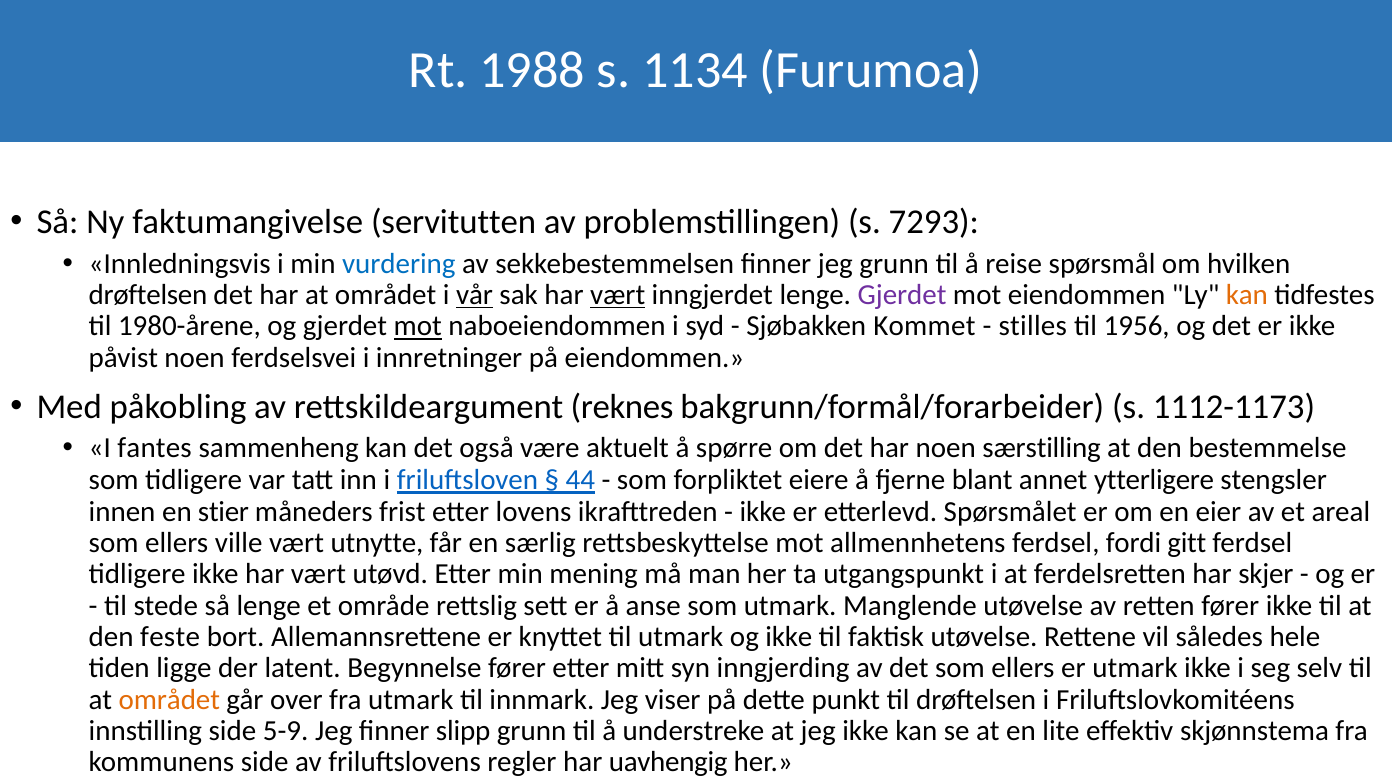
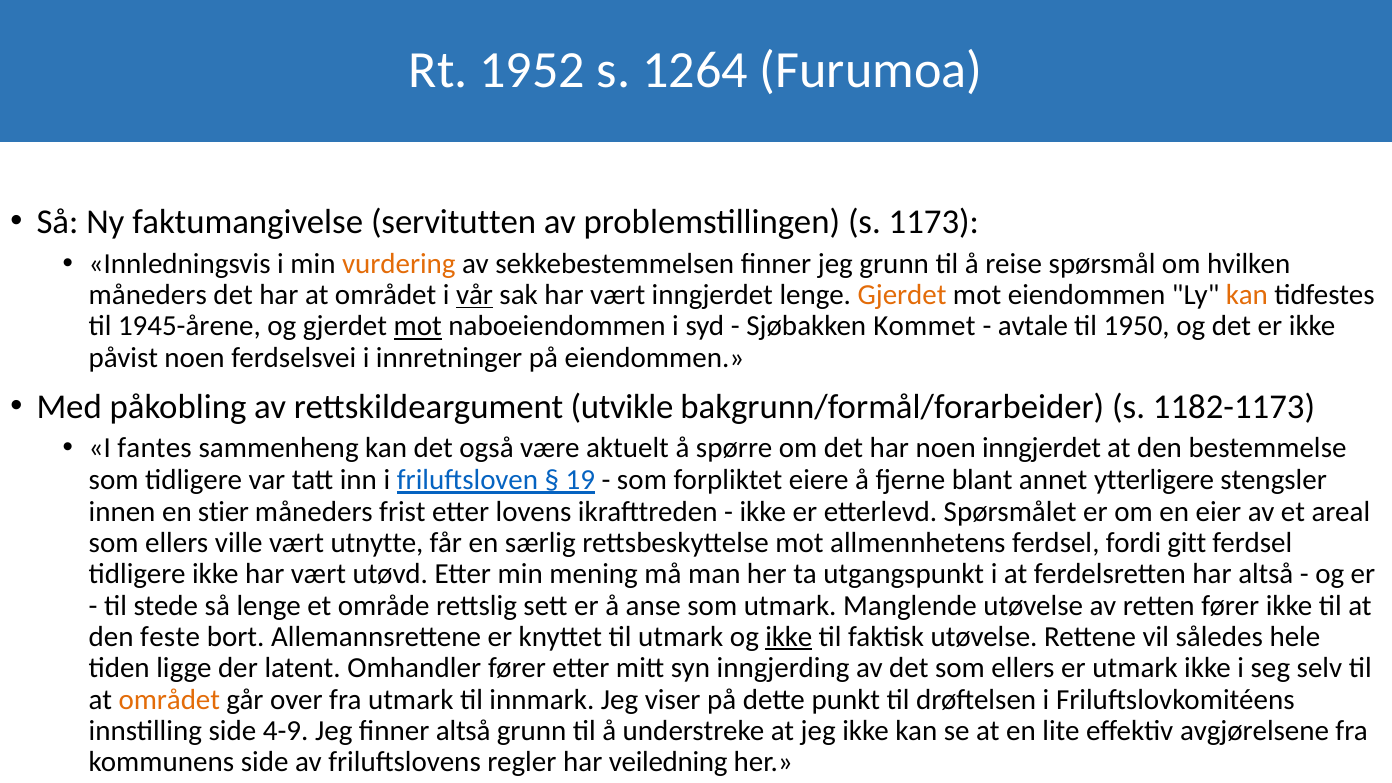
1988: 1988 -> 1952 (532, 70)
1134: 1134 -> 1264 (695, 70)
7293: 7293 -> 1173 (934, 222)
vurdering colour: blue -> orange (399, 264)
drøftelsen: drøftelsen -> måneders (148, 295)
vært underline: present -> none (618, 295)
Gjerdet colour: purple -> orange (902, 295)
1980-årene: 1980-årene -> 1945-årene (189, 326)
stilles: stilles -> avtale (1033, 326)
1956: 1956 -> 1950 (1137, 326)
reknes: reknes -> utvikle (622, 407)
1112-1173: 1112-1173 -> 1182-1173 (1234, 407)
noen særstilling: særstilling -> inngjerdet (1042, 448)
44: 44 -> 19 (580, 480)
har skjer: skjer -> altså (1266, 574)
ikke underline: none -> present (789, 637)
Begynnelse: Begynnelse -> Omhandler (414, 668)
5-9: 5-9 -> 4-9 (286, 731)
finner slipp: slipp -> altså (463, 731)
skjønnstema: skjønnstema -> avgjørelsene (1254, 731)
uavhengig: uavhengig -> veiledning (668, 762)
